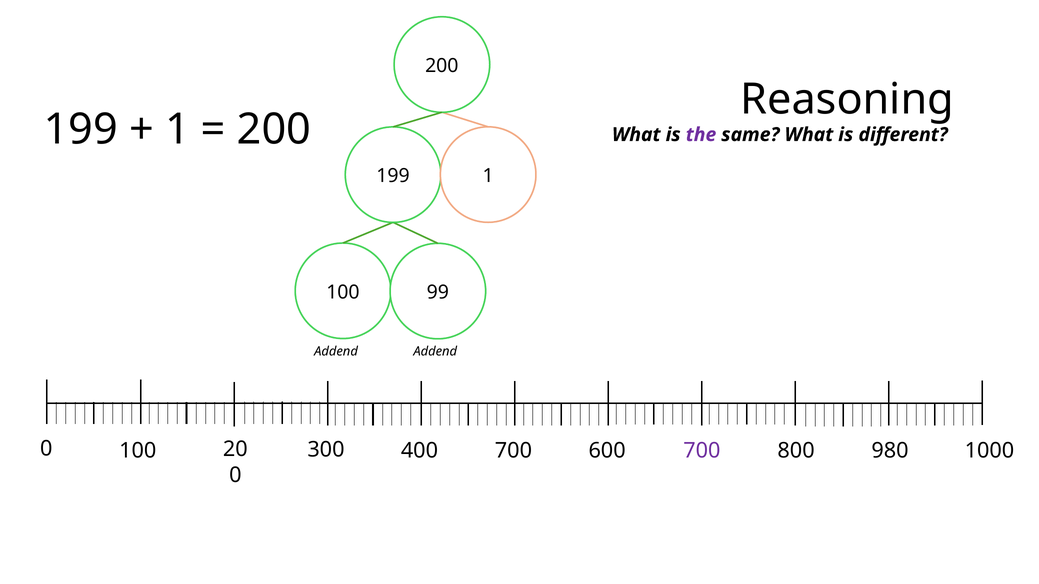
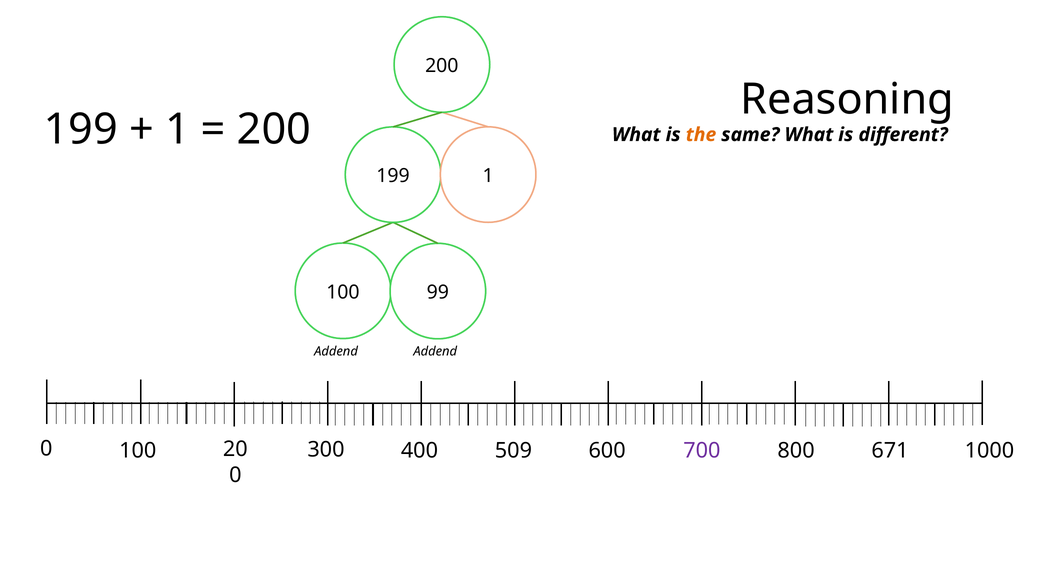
the colour: purple -> orange (701, 135)
400 700: 700 -> 509 (513, 451)
980: 980 -> 671 (890, 451)
